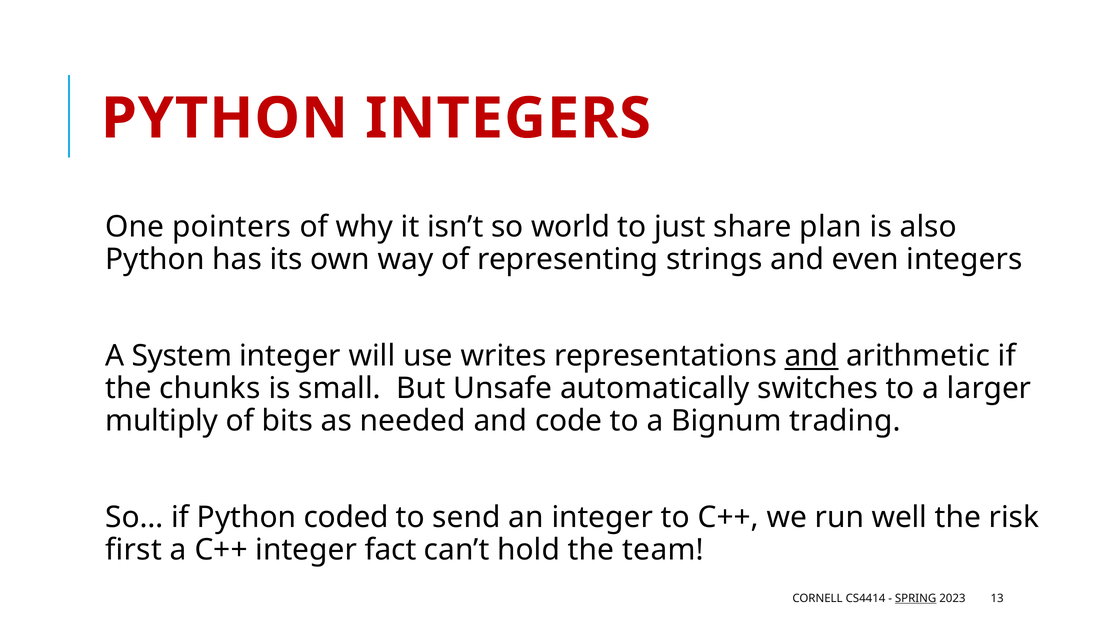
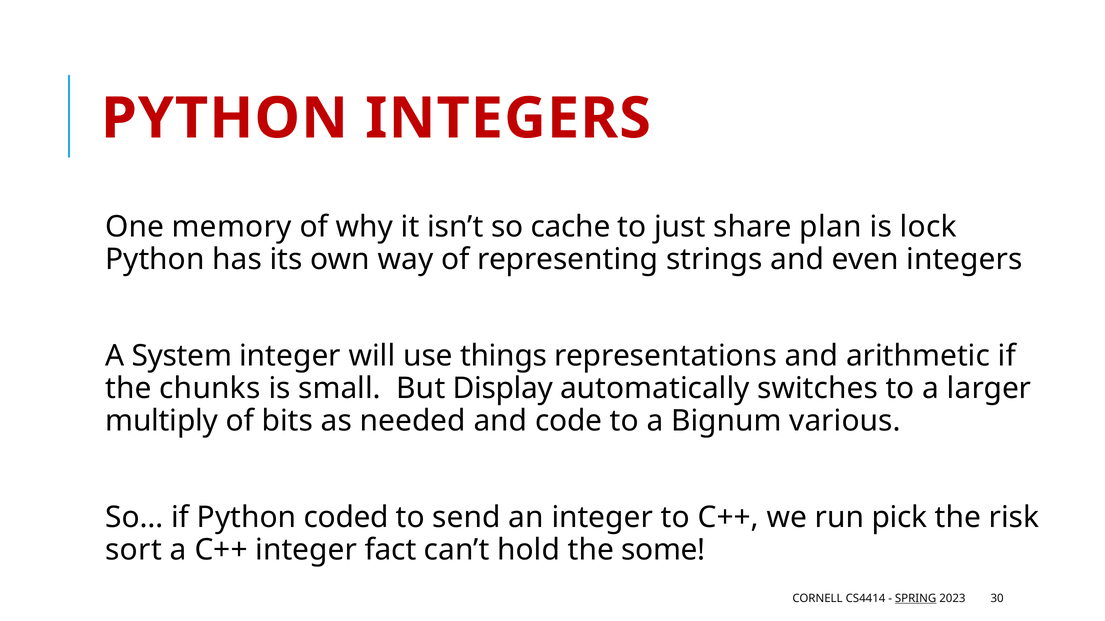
pointers: pointers -> memory (232, 227)
world: world -> cache (571, 227)
also: also -> lock (928, 227)
writes: writes -> things (504, 356)
and underline: present -> none (811, 356)
Unsafe: Unsafe -> Display (503, 389)
trading: trading -> various (845, 421)
well: well -> pick (900, 518)
first: first -> sort (134, 550)
team: team -> some (663, 550)
13: 13 -> 30 (997, 599)
